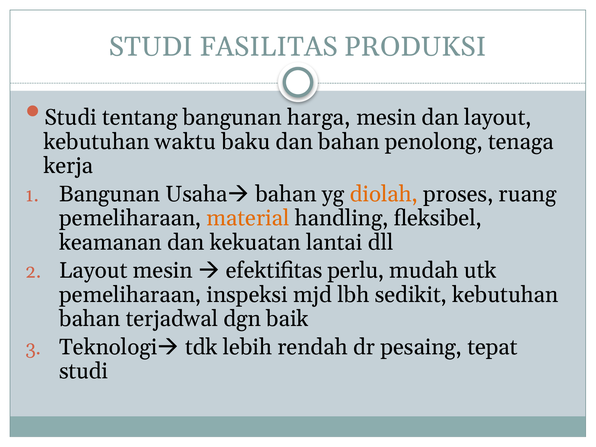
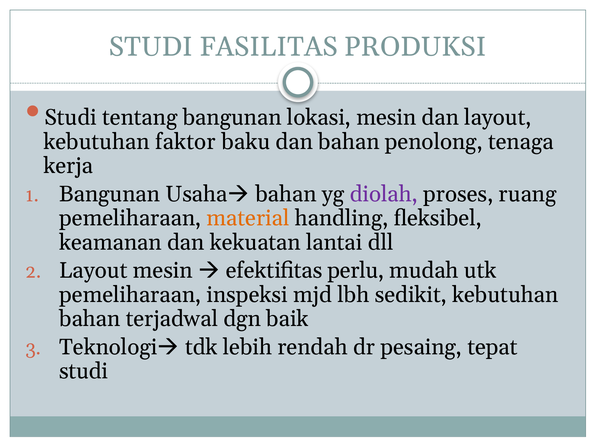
harga: harga -> lokasi (319, 117)
waktu: waktu -> faktor (185, 142)
diolah colour: orange -> purple (384, 194)
